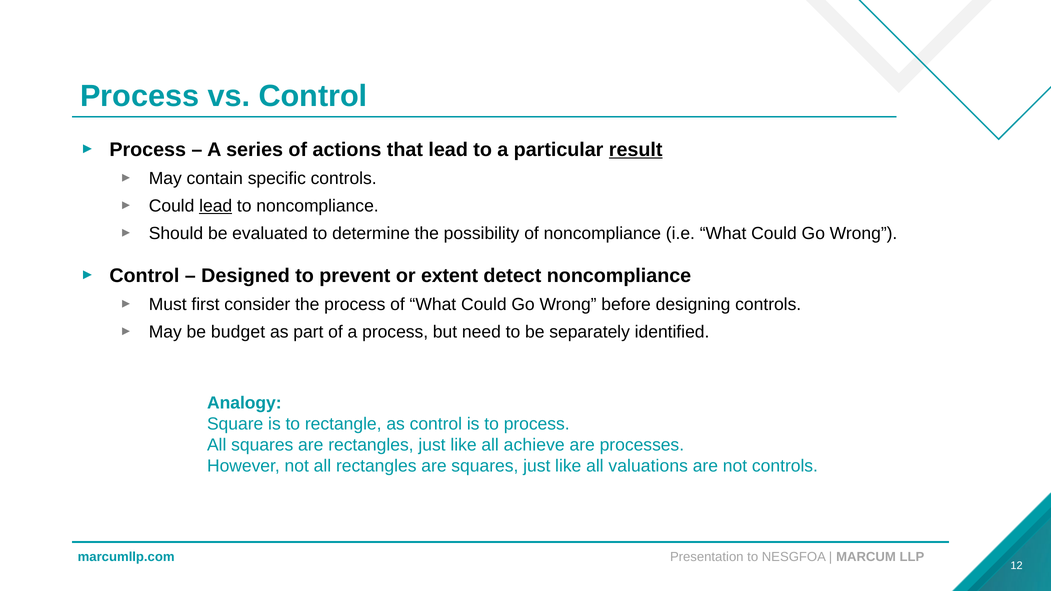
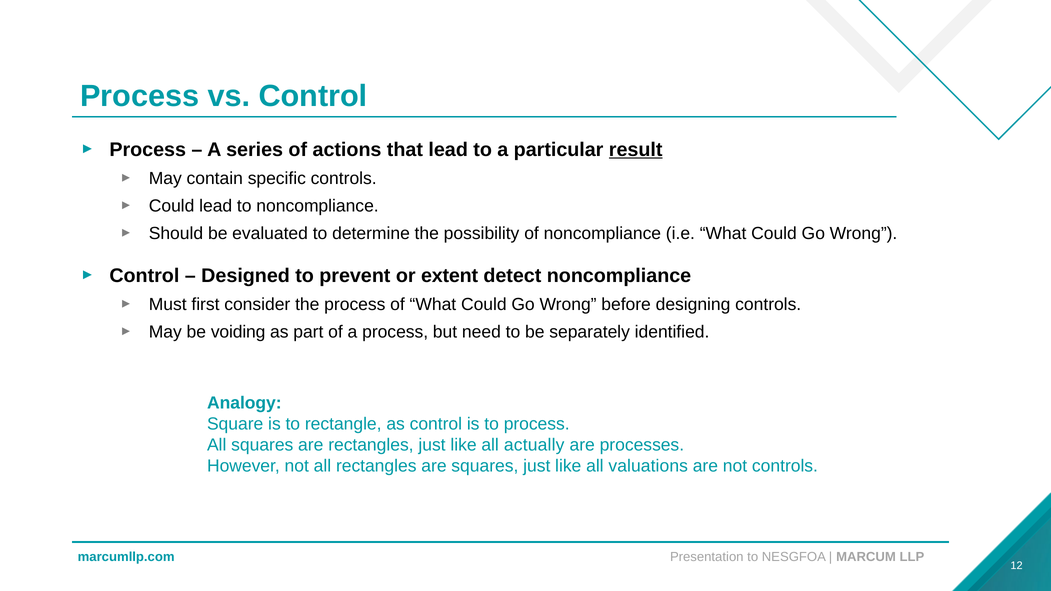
lead underline: present -> none (216, 206)
budget: budget -> voiding (238, 332)
achieve: achieve -> actually (534, 445)
